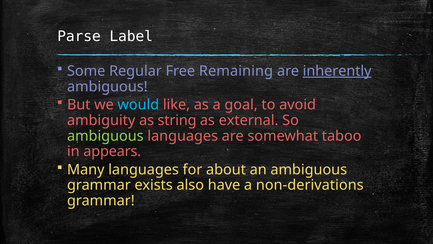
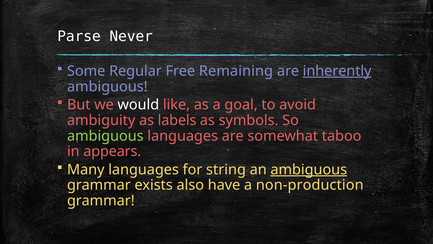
Label: Label -> Never (131, 36)
would colour: light blue -> white (138, 104)
string: string -> labels (177, 120)
external: external -> symbols (249, 120)
about: about -> string (226, 169)
ambiguous underline: none -> present (309, 169)
non-derivations: non-derivations -> non-production (310, 185)
